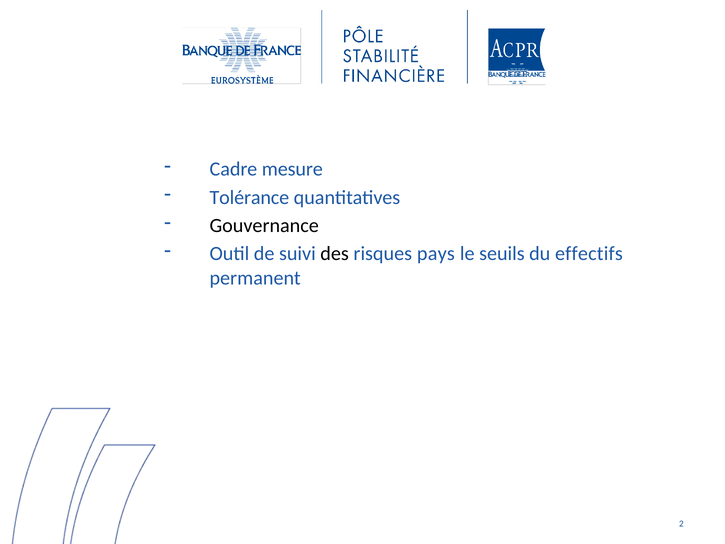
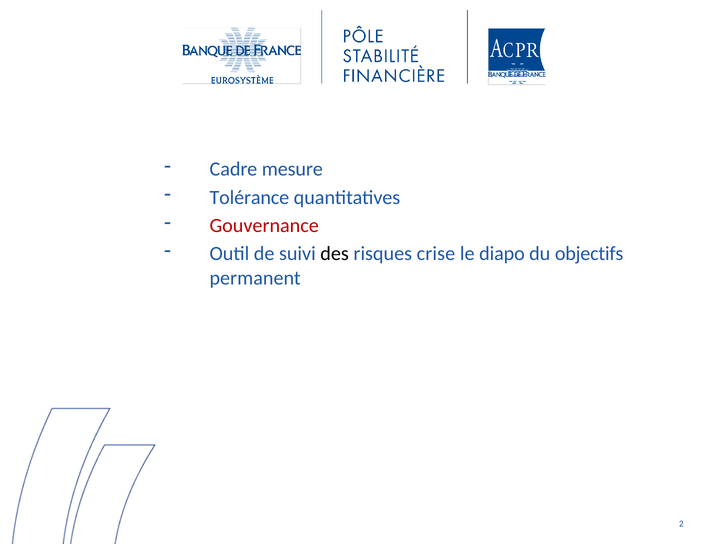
Gouvernance colour: black -> red (264, 226)
pays: pays -> crise (436, 254)
seuils: seuils -> diapo (502, 254)
effectifs: effectifs -> objectifs (589, 254)
